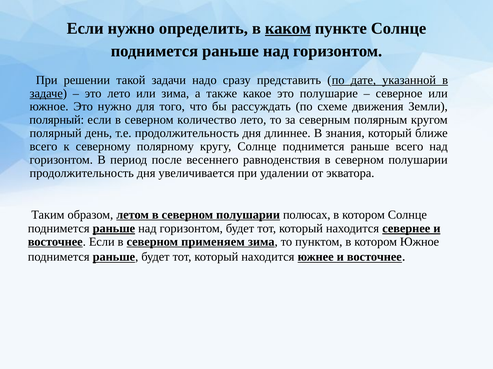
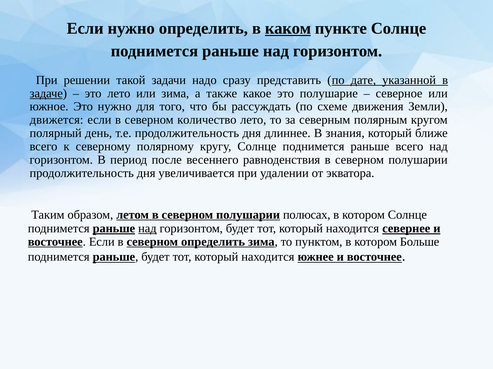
полярный: полярный -> движется (57, 120)
над underline: none -> present (147, 229)
северном применяем: применяем -> определить (213, 242)
котором Южное: Южное -> Больше (420, 242)
